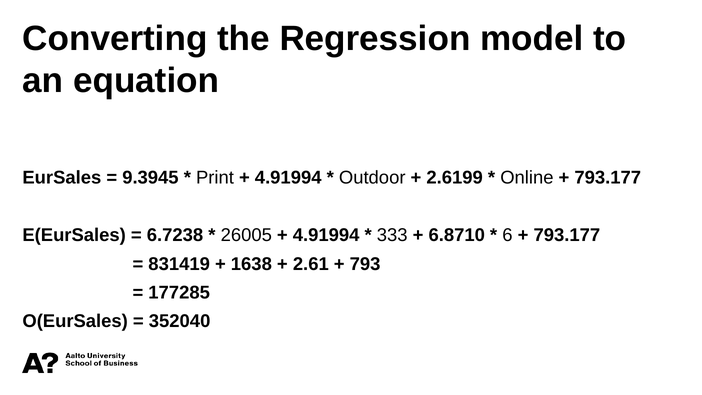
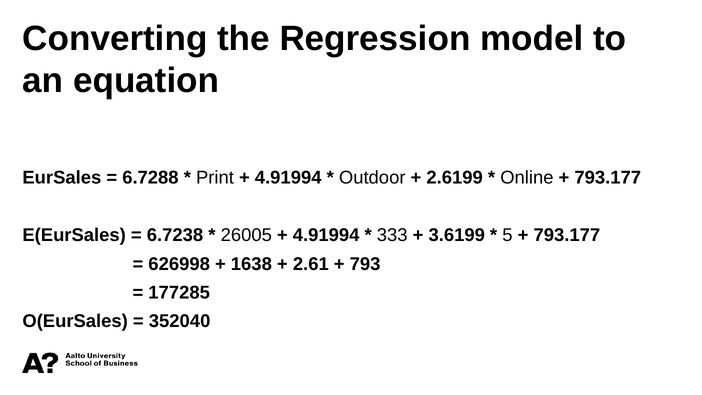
9.3945: 9.3945 -> 6.7288 (150, 178)
6.8710: 6.8710 -> 3.6199 (457, 235)
6: 6 -> 5 (507, 235)
831419: 831419 -> 626998 (179, 264)
